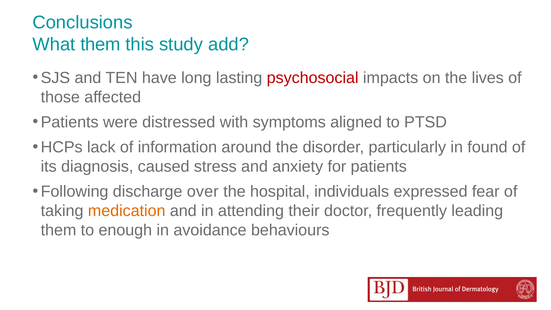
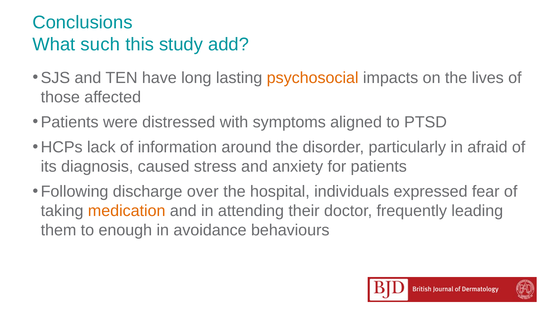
What them: them -> such (100, 44)
psychosocial colour: red -> orange (313, 78)
found: found -> afraid (487, 147)
